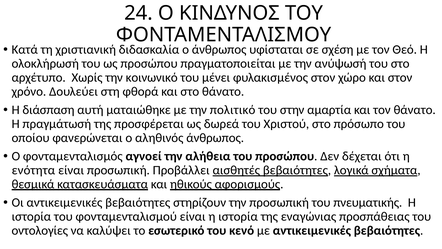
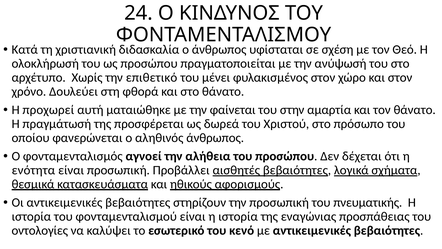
κοινωνικό: κοινωνικό -> επιθετικό (152, 77)
διάσπαση: διάσπαση -> προχωρεί (48, 110)
πολιτικό: πολιτικό -> φαίνεται (233, 110)
